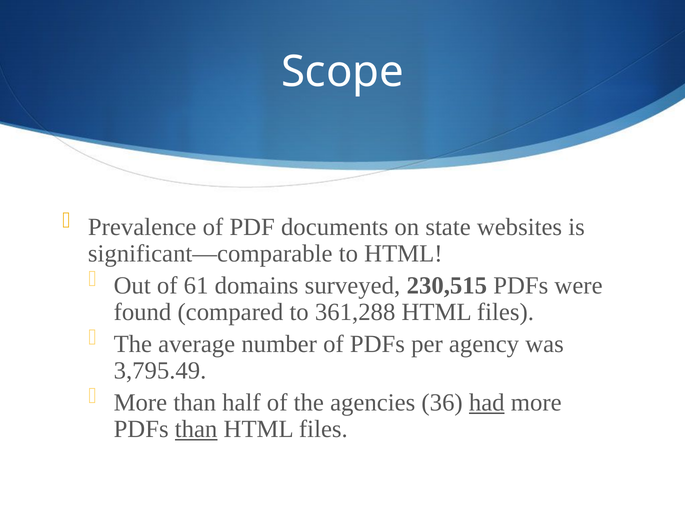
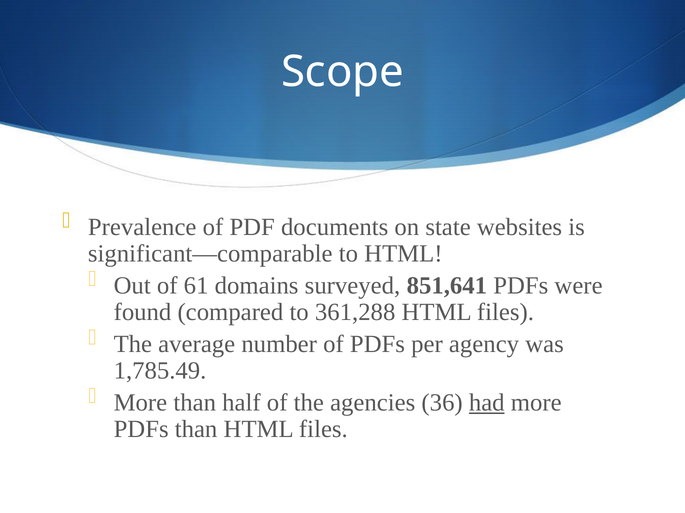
230,515: 230,515 -> 851,641 (447, 286)
3,795.49: 3,795.49 -> 1,785.49 (160, 371)
than underline: present -> none (196, 430)
